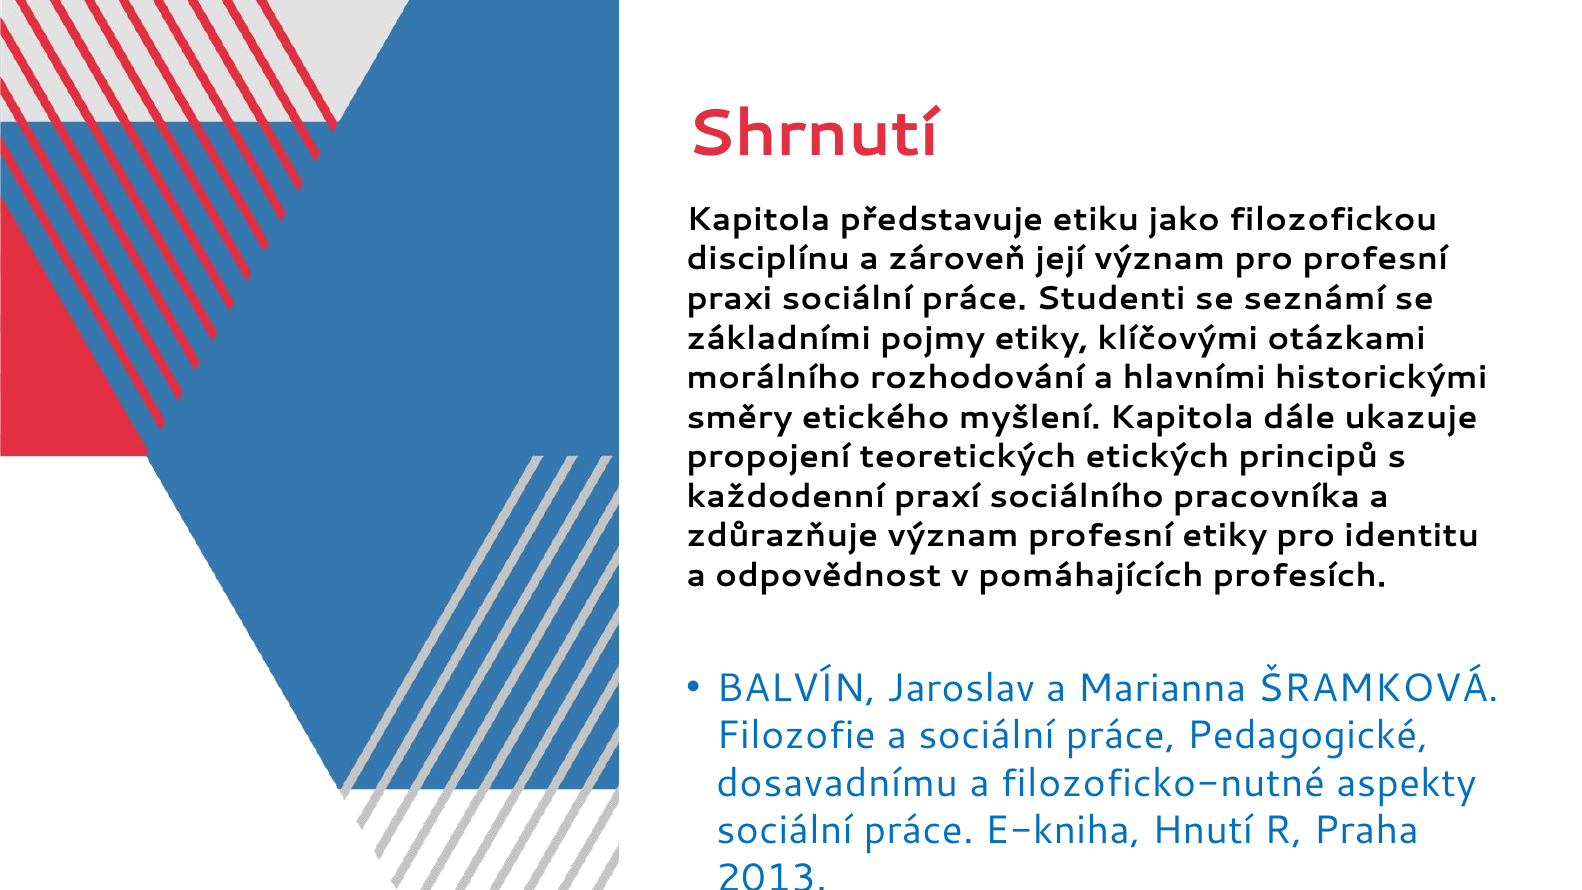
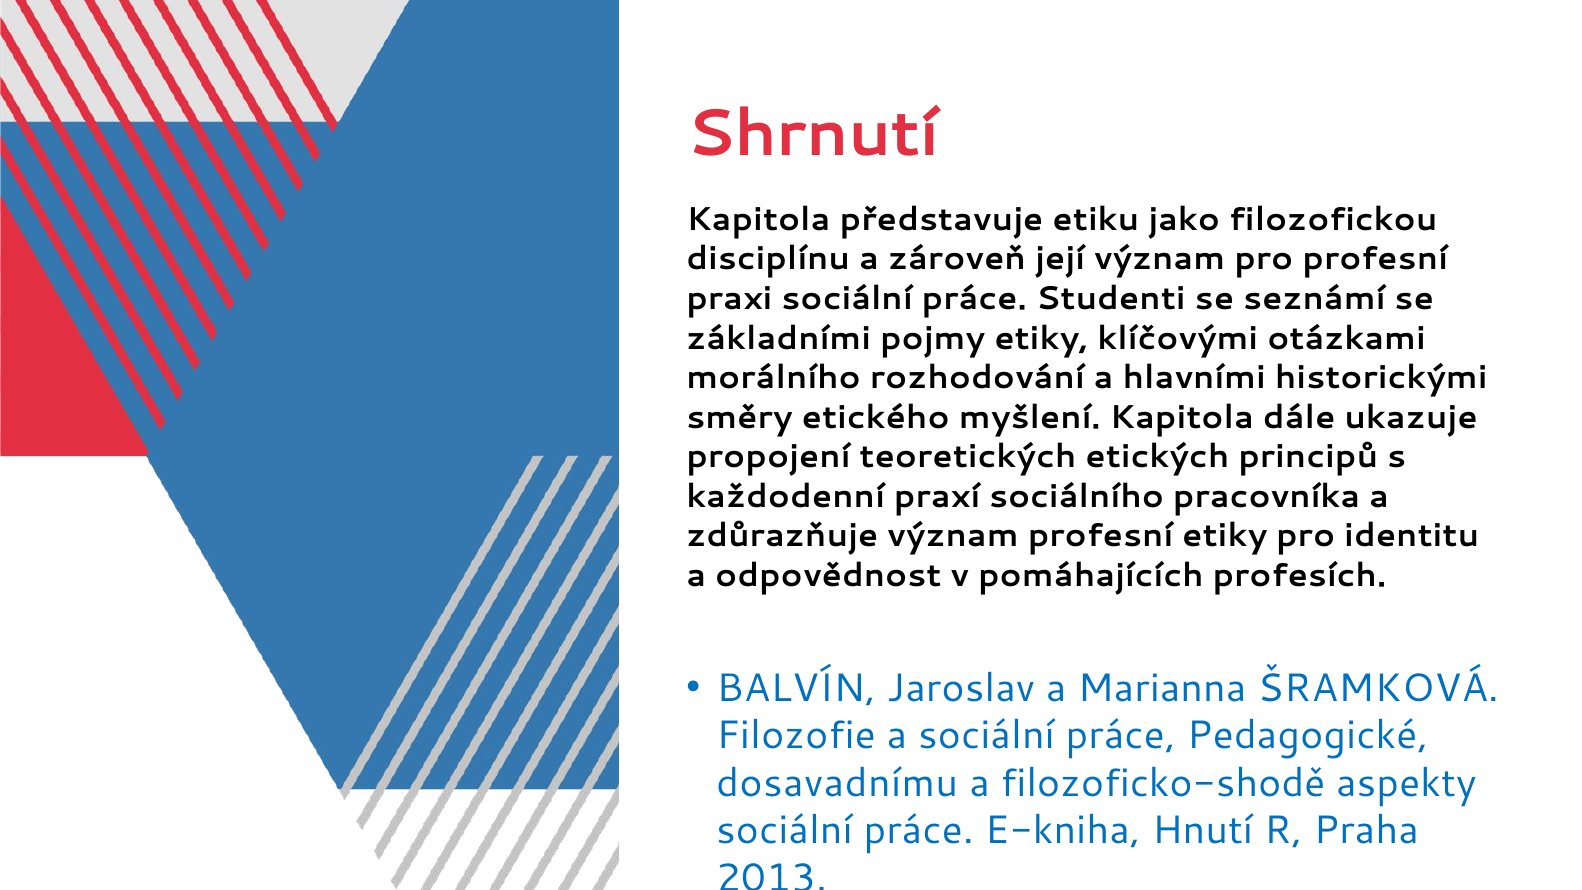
filozoficko-nutné: filozoficko-nutné -> filozoficko-shodě (1163, 783)
